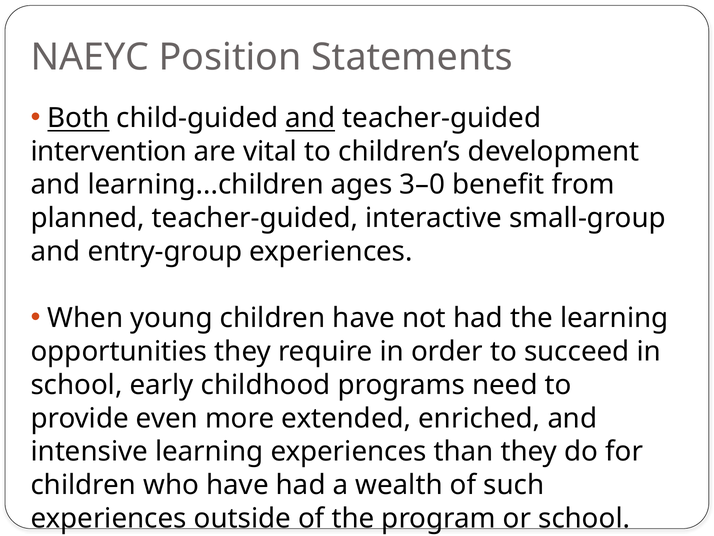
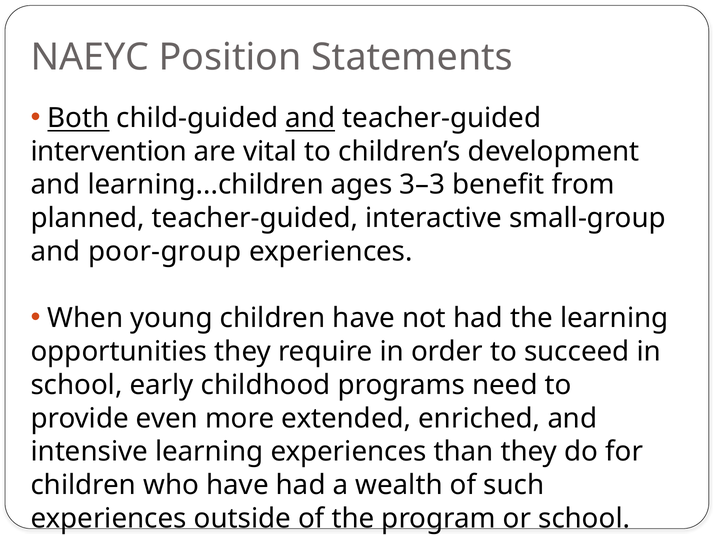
3–0: 3–0 -> 3–3 (422, 185)
entry-group: entry-group -> poor-group (165, 251)
